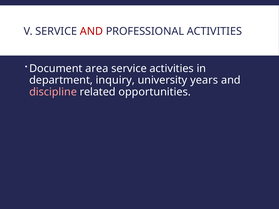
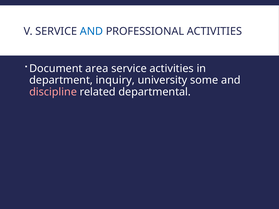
AND colour: red -> blue (91, 31)
years: years -> some (204, 80)
opportunities: opportunities -> departmental (155, 92)
